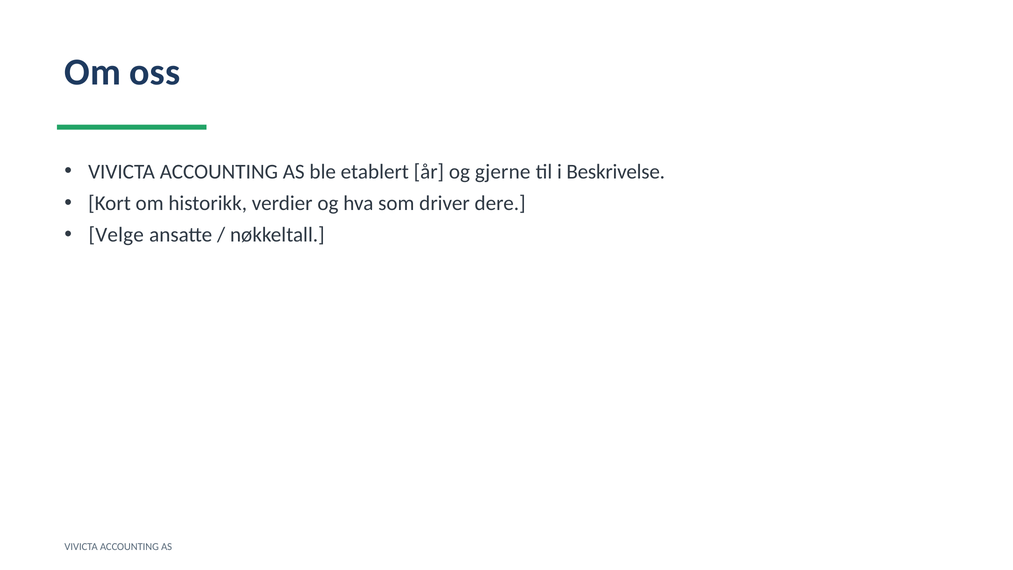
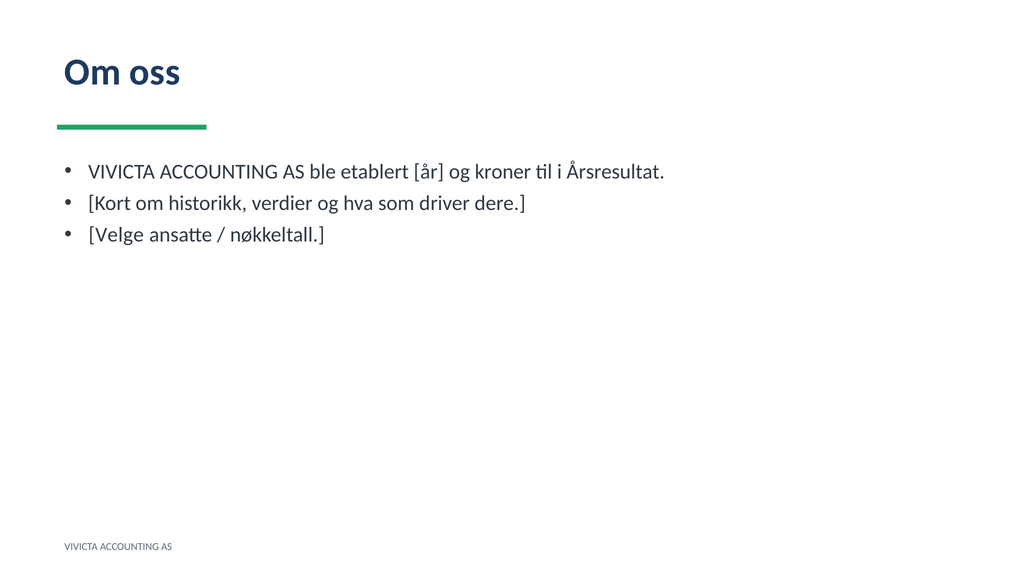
gjerne: gjerne -> kroner (503, 172)
Beskrivelse: Beskrivelse -> Årsresultat (616, 172)
